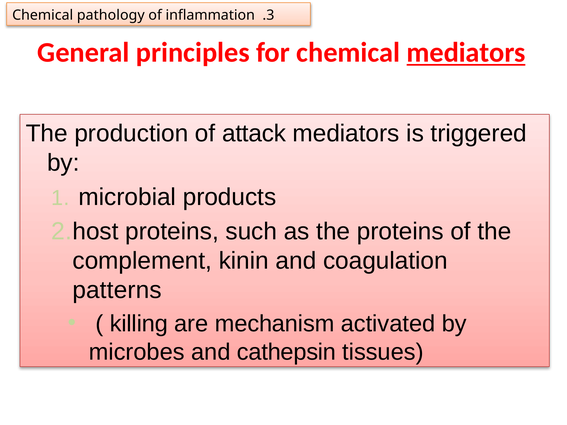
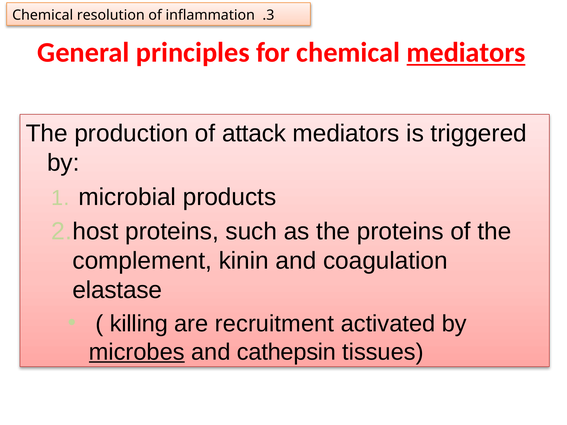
pathology: pathology -> resolution (111, 15)
patterns: patterns -> elastase (117, 290)
mechanism: mechanism -> recruitment (274, 324)
microbes underline: none -> present (137, 352)
